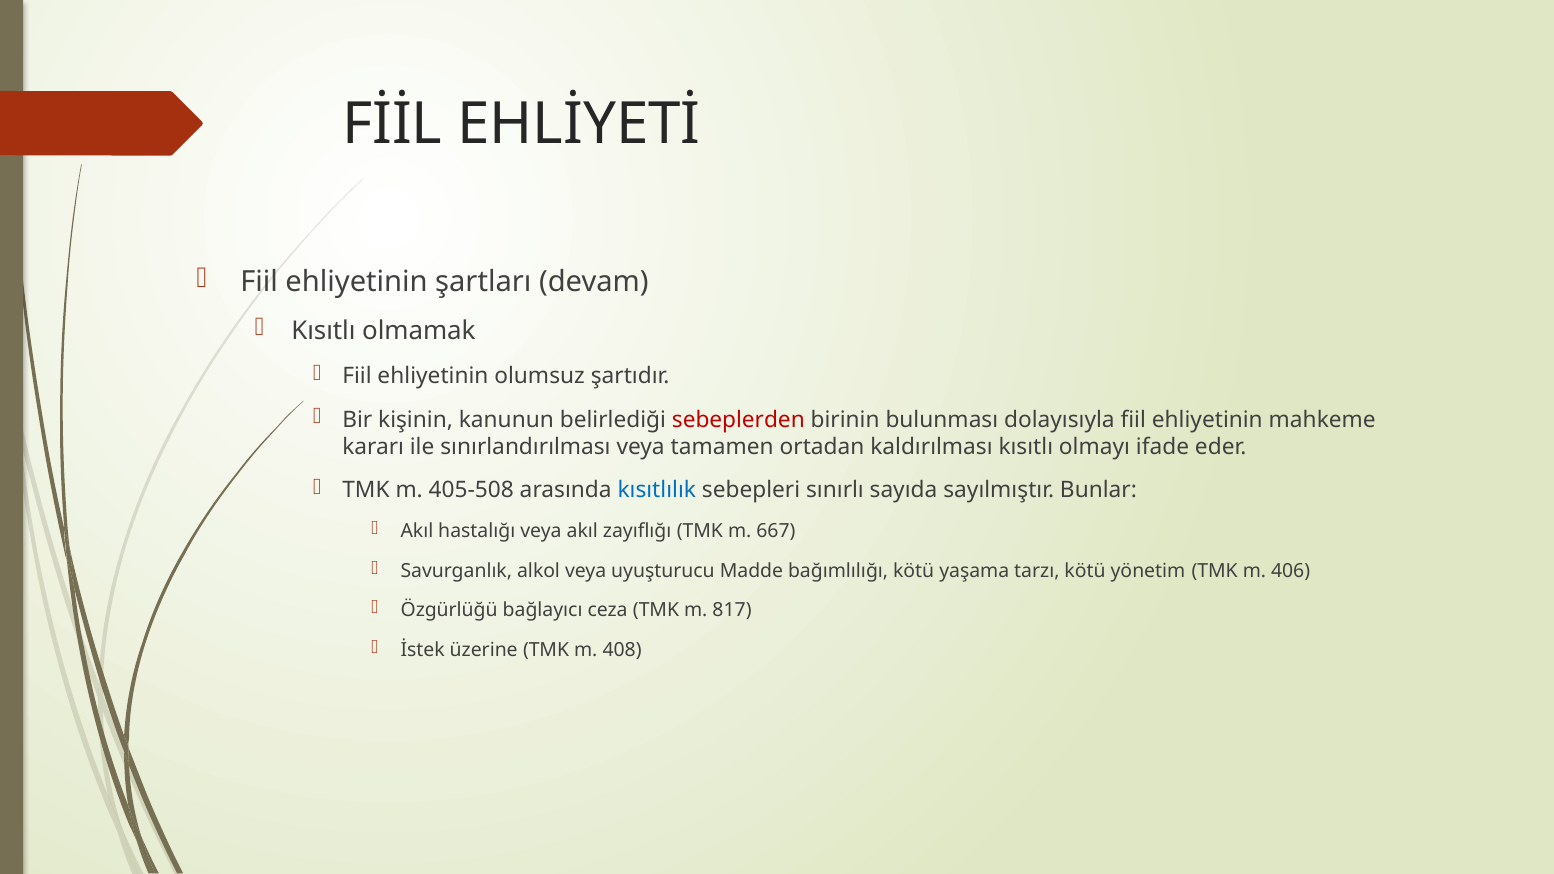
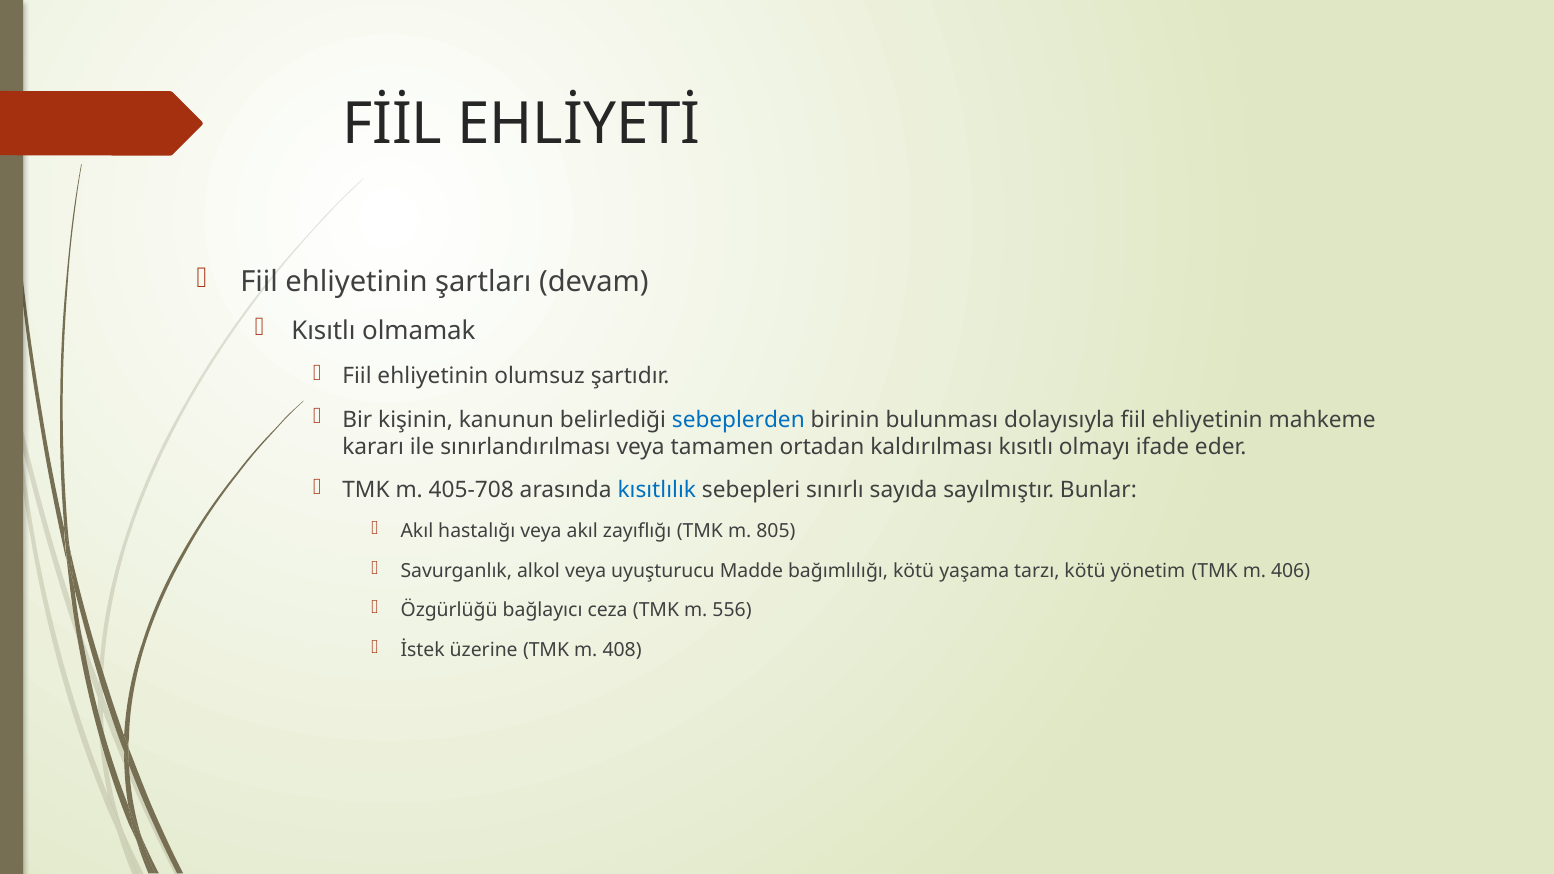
sebeplerden colour: red -> blue (738, 420)
405-508: 405-508 -> 405-708 (471, 490)
667: 667 -> 805 (776, 532)
817: 817 -> 556 (732, 611)
